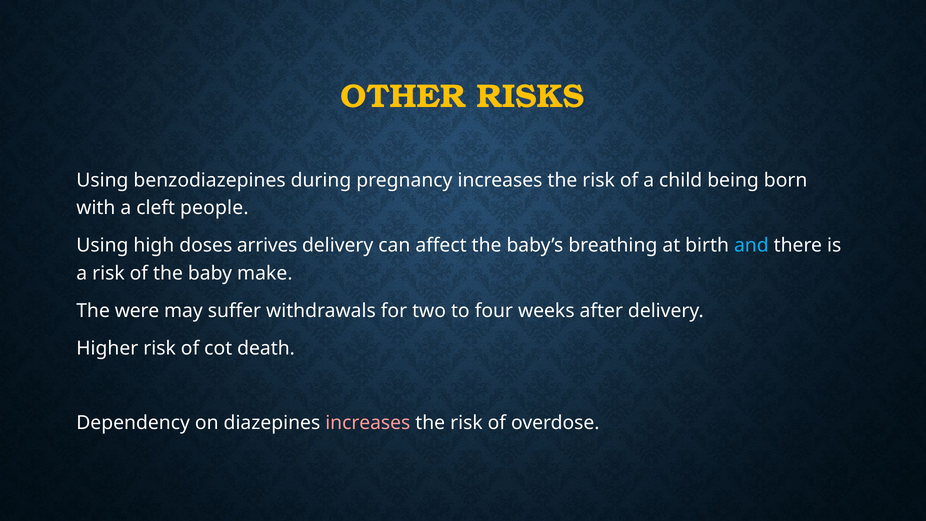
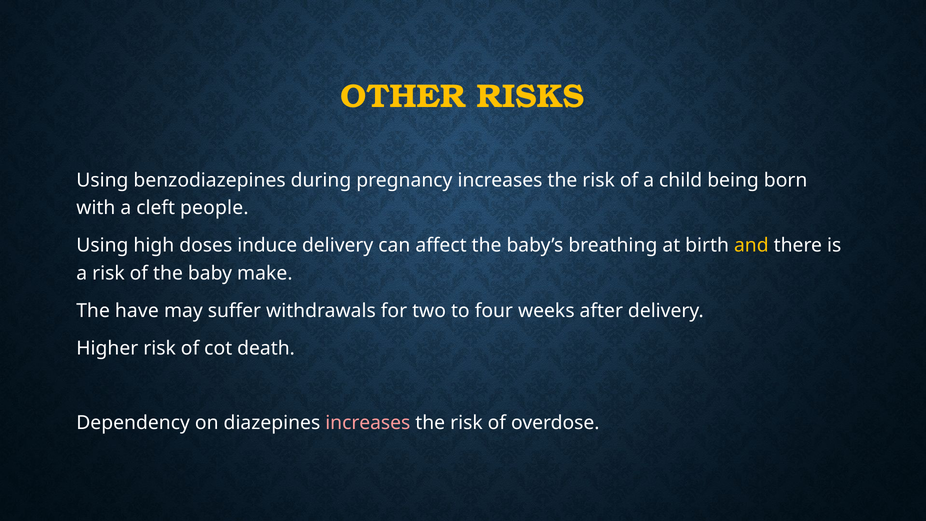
arrives: arrives -> induce (267, 245)
and colour: light blue -> yellow (751, 245)
were: were -> have (137, 311)
